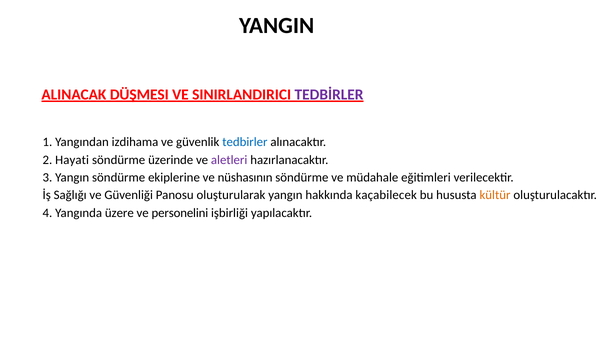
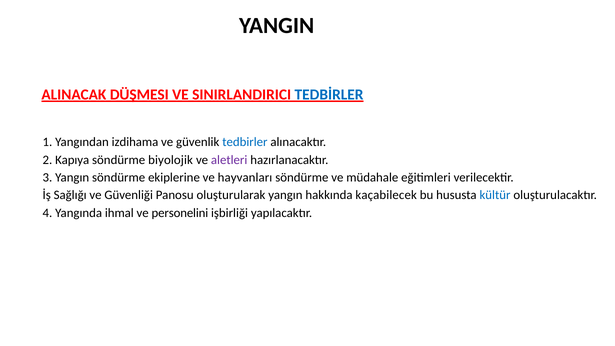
TEDBİRLER colour: purple -> blue (329, 95)
Hayati: Hayati -> Kapıya (72, 160)
üzerinde: üzerinde -> biyolojik (171, 160)
nüshasının: nüshasının -> hayvanları (245, 177)
kültür colour: orange -> blue (495, 195)
üzere: üzere -> ihmal (119, 213)
